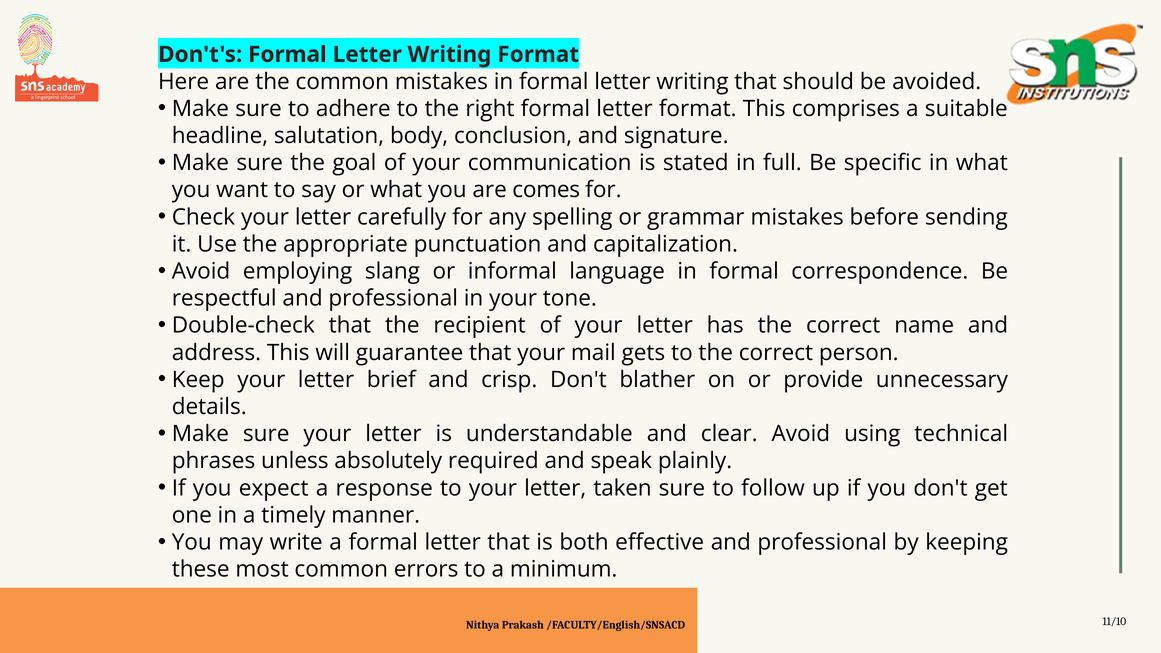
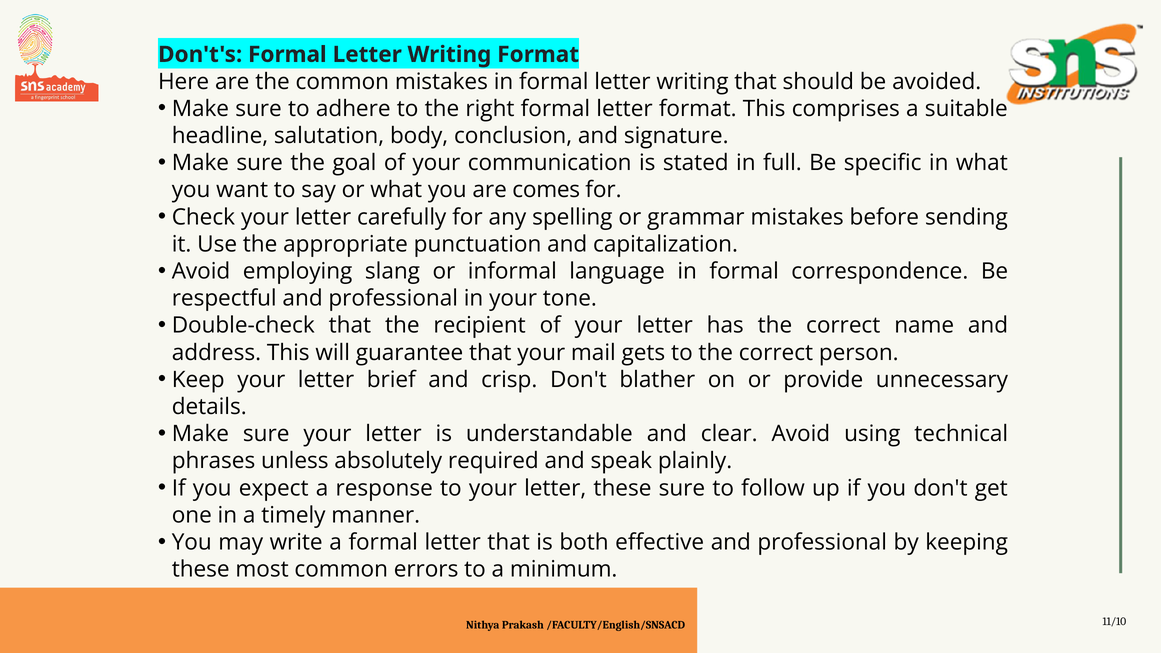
letter taken: taken -> these (622, 488)
